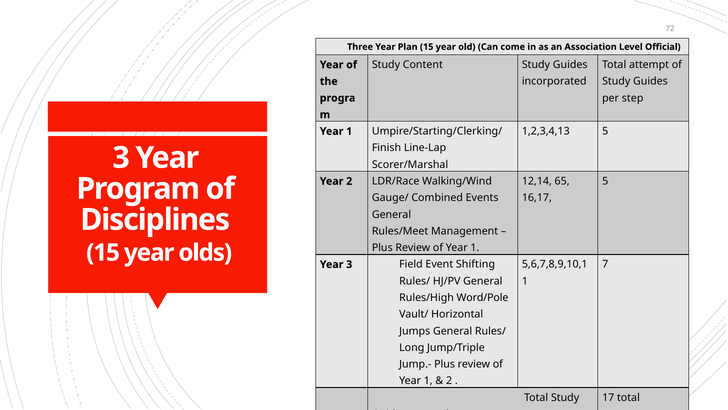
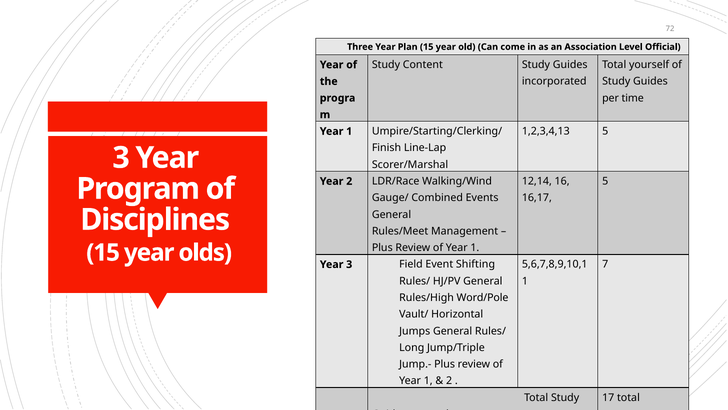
attempt: attempt -> yourself (649, 65)
step: step -> time (633, 98)
65: 65 -> 16 (562, 181)
